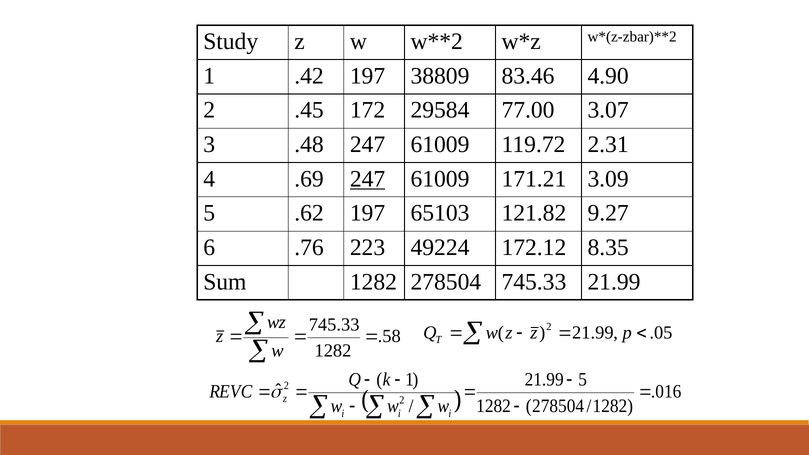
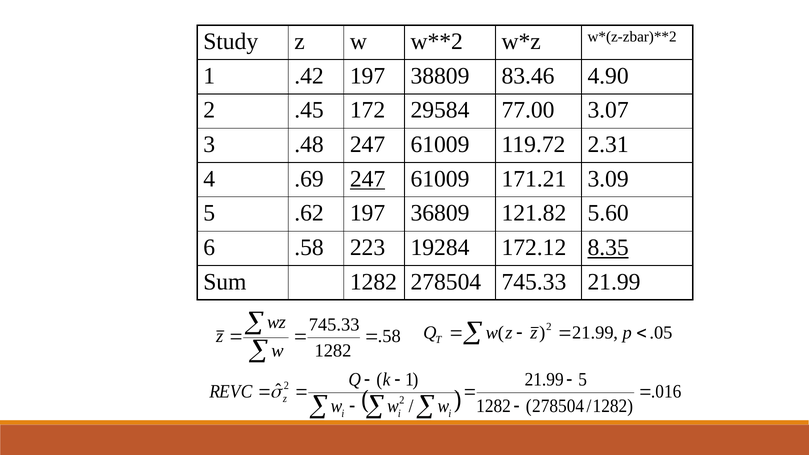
65103: 65103 -> 36809 (440, 213)
9.27: 9.27 -> 5.60 (608, 213)
.76: .76 -> .58 (309, 247)
49224: 49224 -> 19284 (440, 247)
8.35 underline: none -> present (608, 247)
